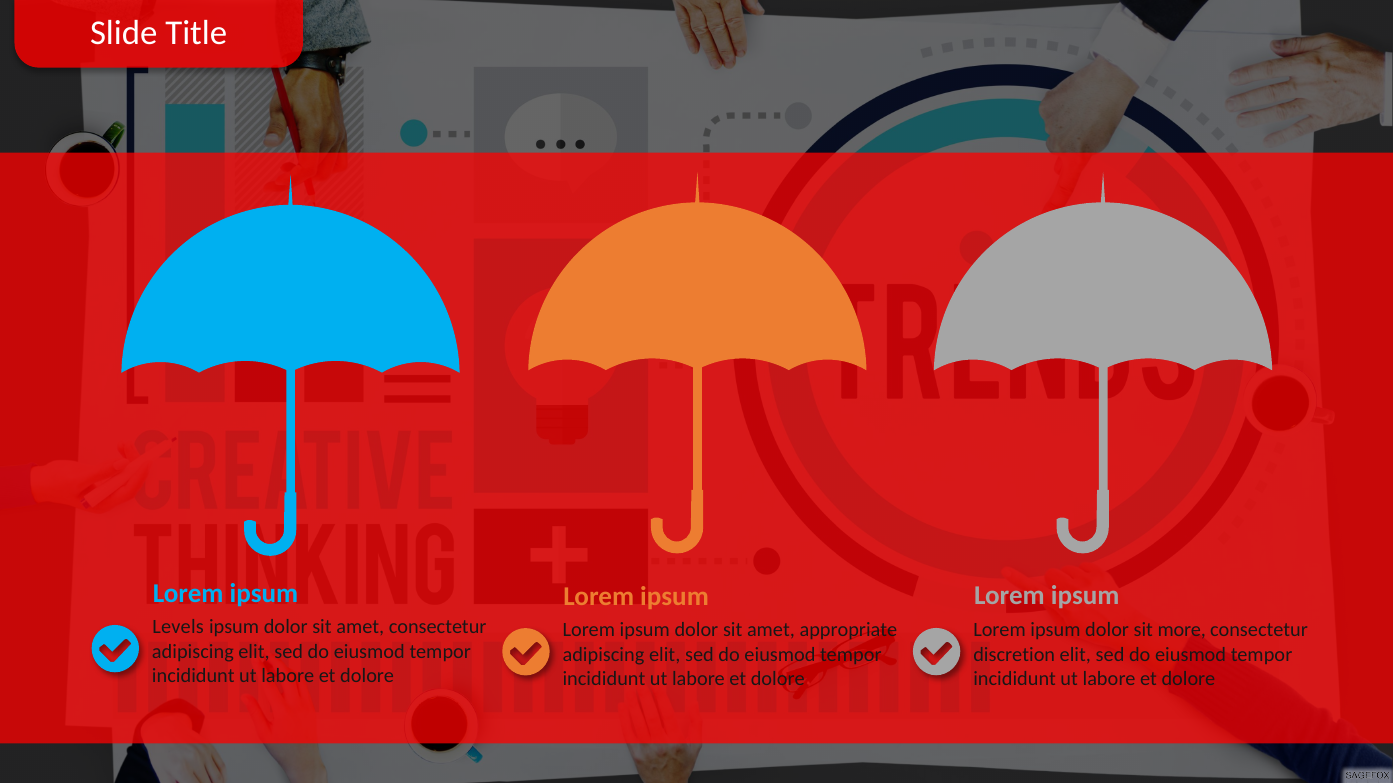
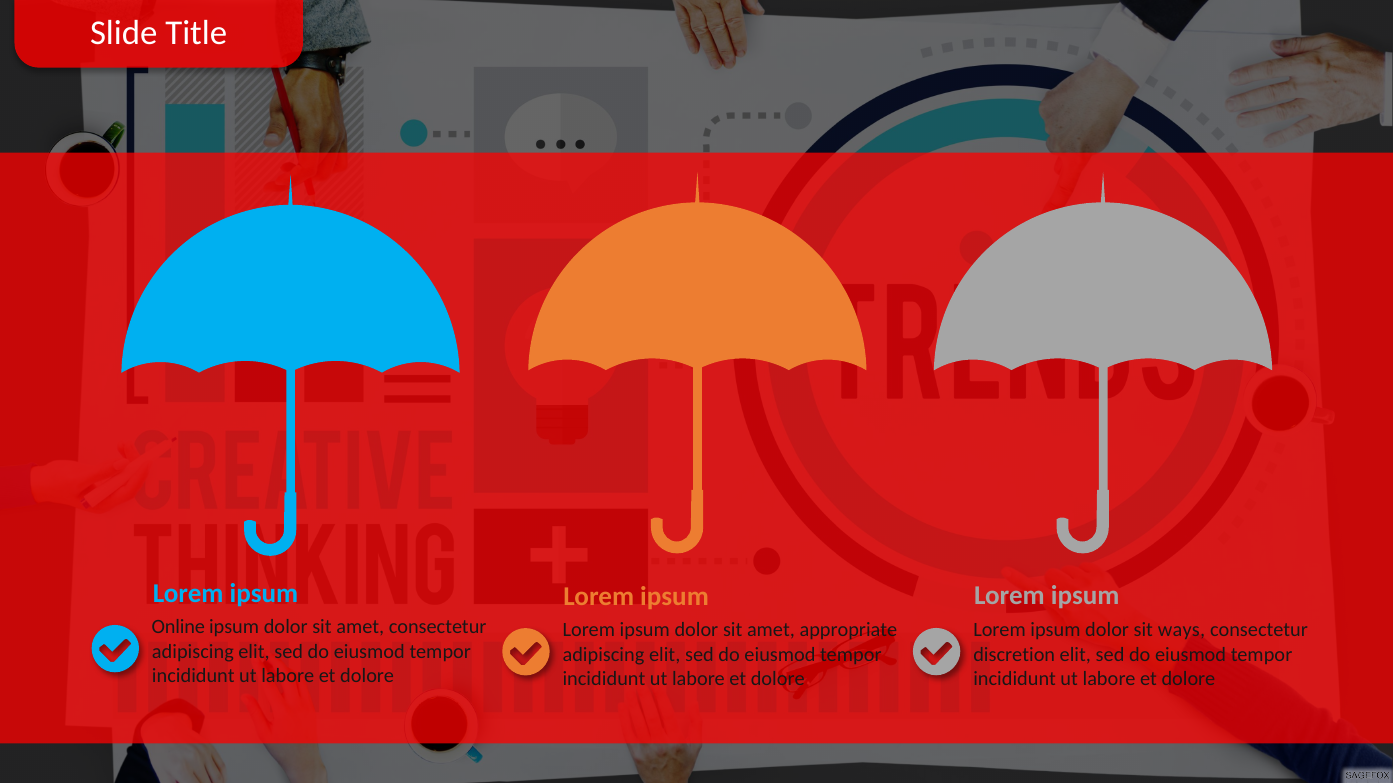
Levels: Levels -> Online (178, 628)
more: more -> ways (1182, 631)
